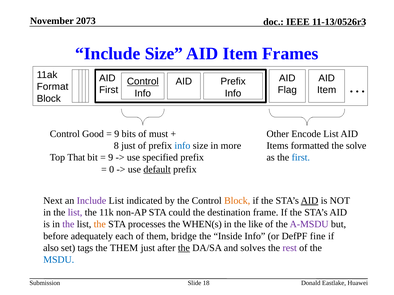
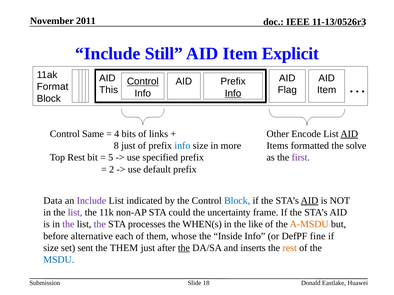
2073: 2073 -> 2011 (86, 21)
Include Size: Size -> Still (164, 54)
Frames: Frames -> Explicit (290, 54)
First: First -> This (109, 90)
Info underline: none -> present (233, 93)
Good: Good -> Same (93, 134)
9: 9 -> 4 (117, 134)
must: must -> links (159, 134)
AID underline: none -> present (349, 134)
Top That: That -> Rest (76, 158)
9: 9 -> 5 (111, 158)
first colour: blue -> purple (301, 158)
0: 0 -> 2 (112, 170)
default underline: present -> none (157, 170)
Next: Next -> Data (53, 201)
Block colour: orange -> blue (237, 201)
destination: destination -> uncertainty (229, 213)
the colour: orange -> purple (100, 225)
A-MSDU colour: purple -> orange (309, 225)
adequately: adequately -> alternative (92, 236)
bridge: bridge -> whose (184, 236)
also: also -> size (51, 248)
tags: tags -> sent (85, 248)
solves: solves -> inserts (253, 248)
rest colour: purple -> orange (290, 248)
